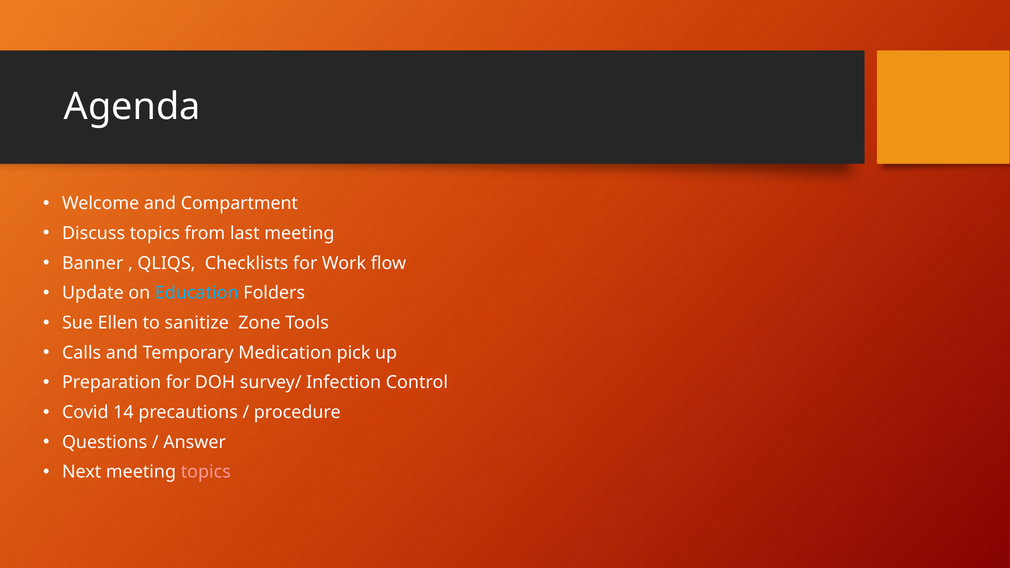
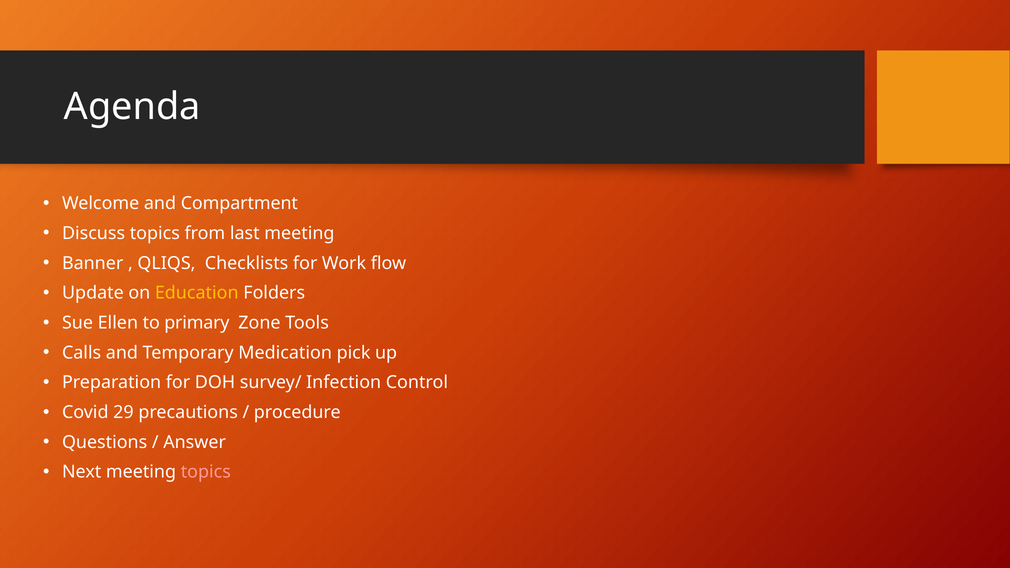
Education colour: light blue -> yellow (197, 293)
sanitize: sanitize -> primary (197, 323)
14: 14 -> 29 (123, 412)
